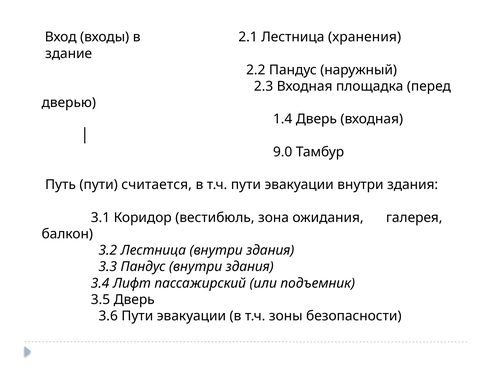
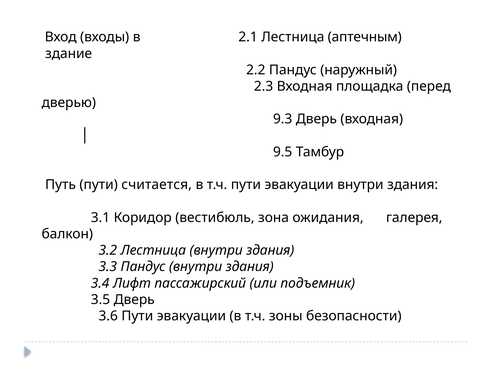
хранения: хранения -> аптечным (365, 37)
1.4: 1.4 -> 9.3 (283, 119)
9.0: 9.0 -> 9.5 (283, 152)
